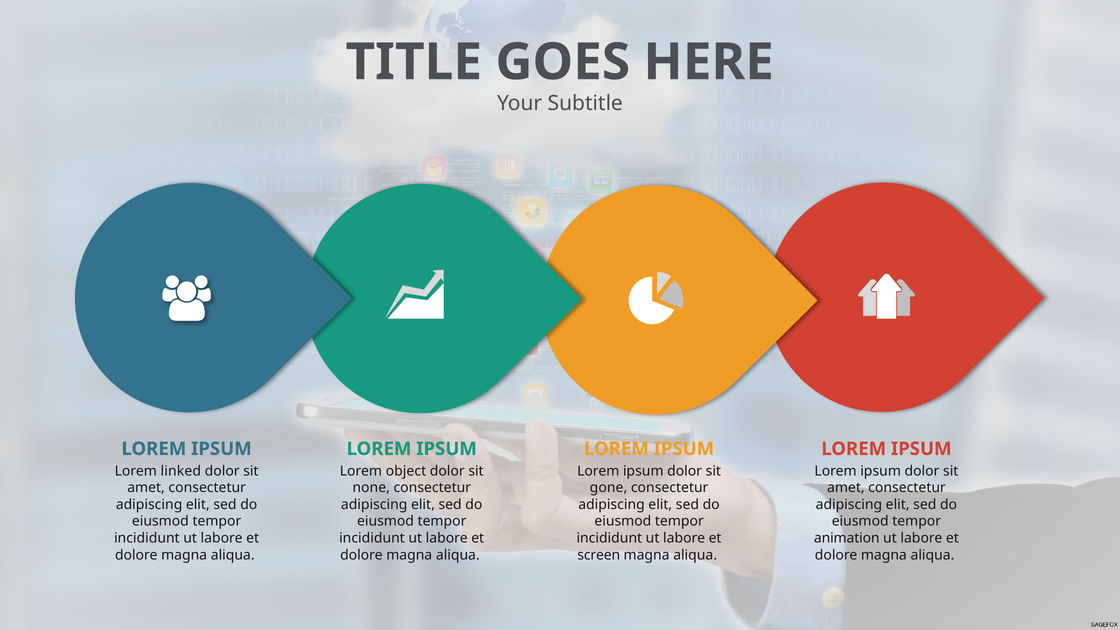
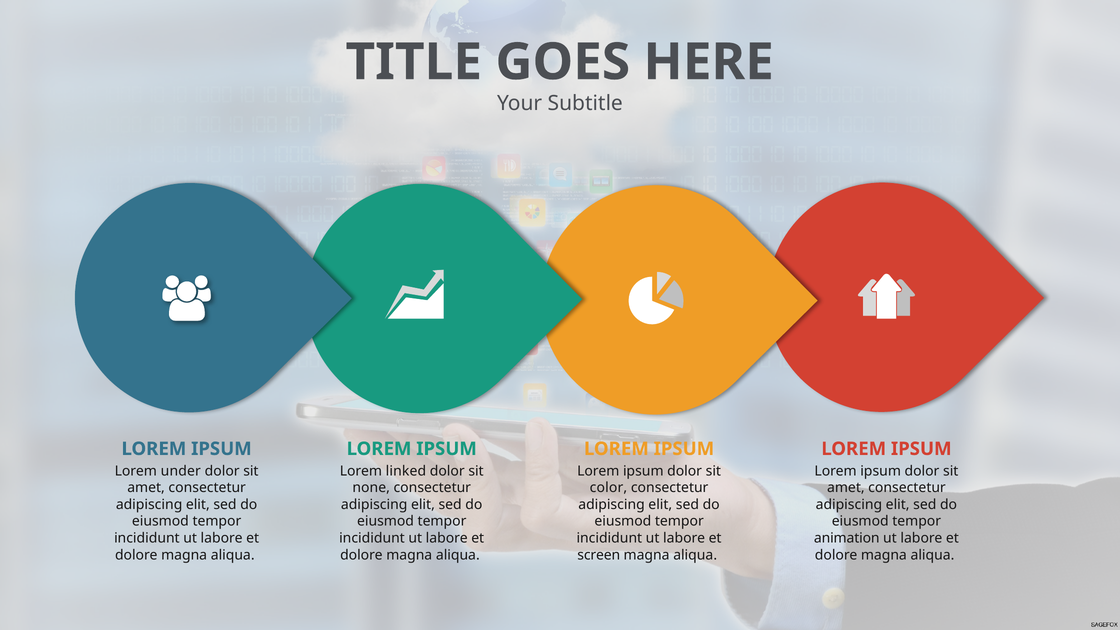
linked: linked -> under (181, 471)
object: object -> linked (406, 471)
gone: gone -> color (608, 488)
